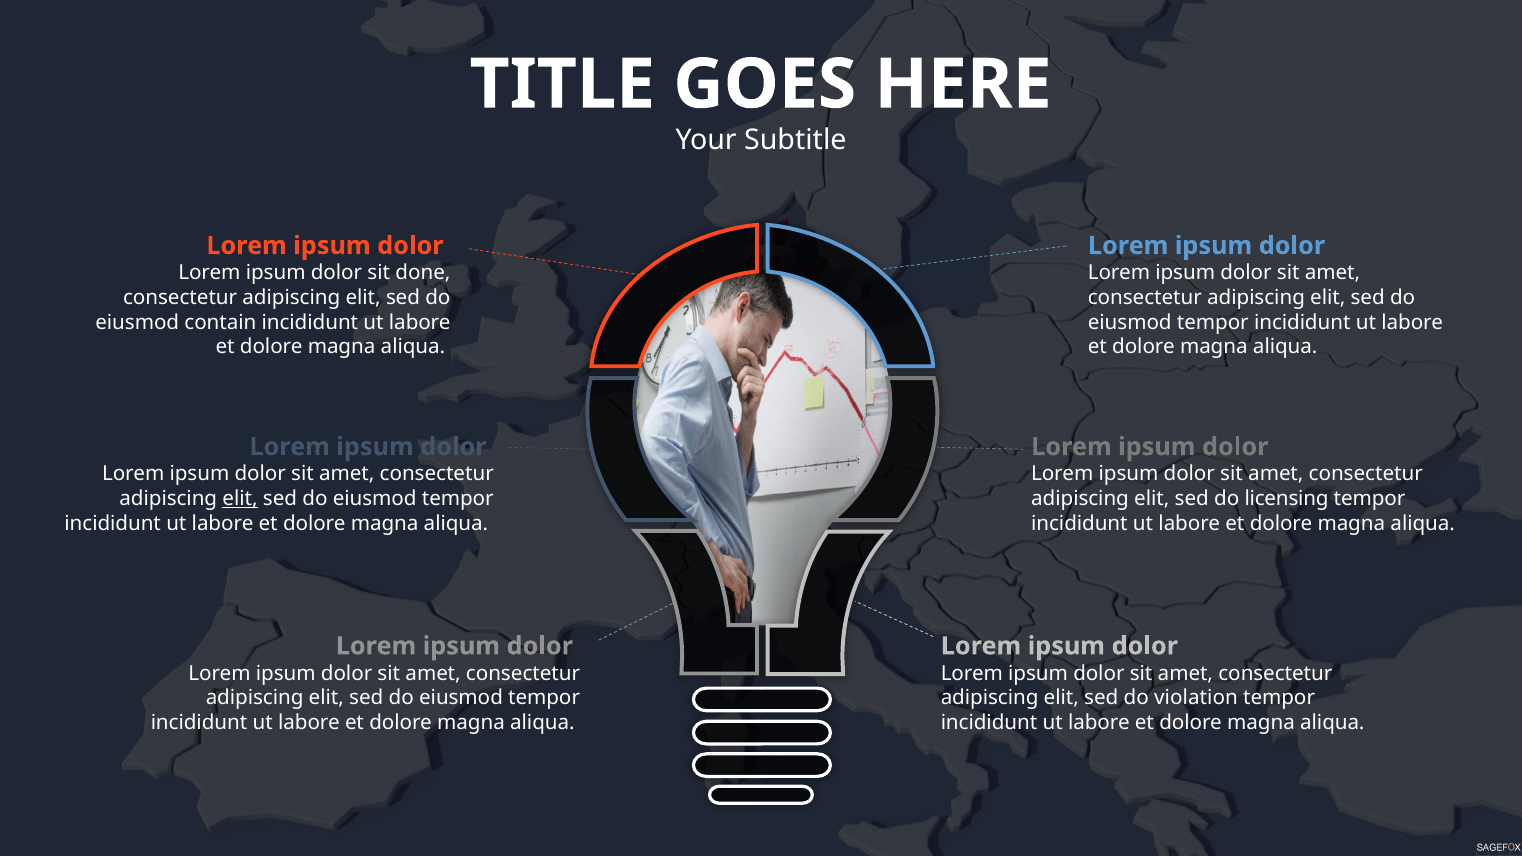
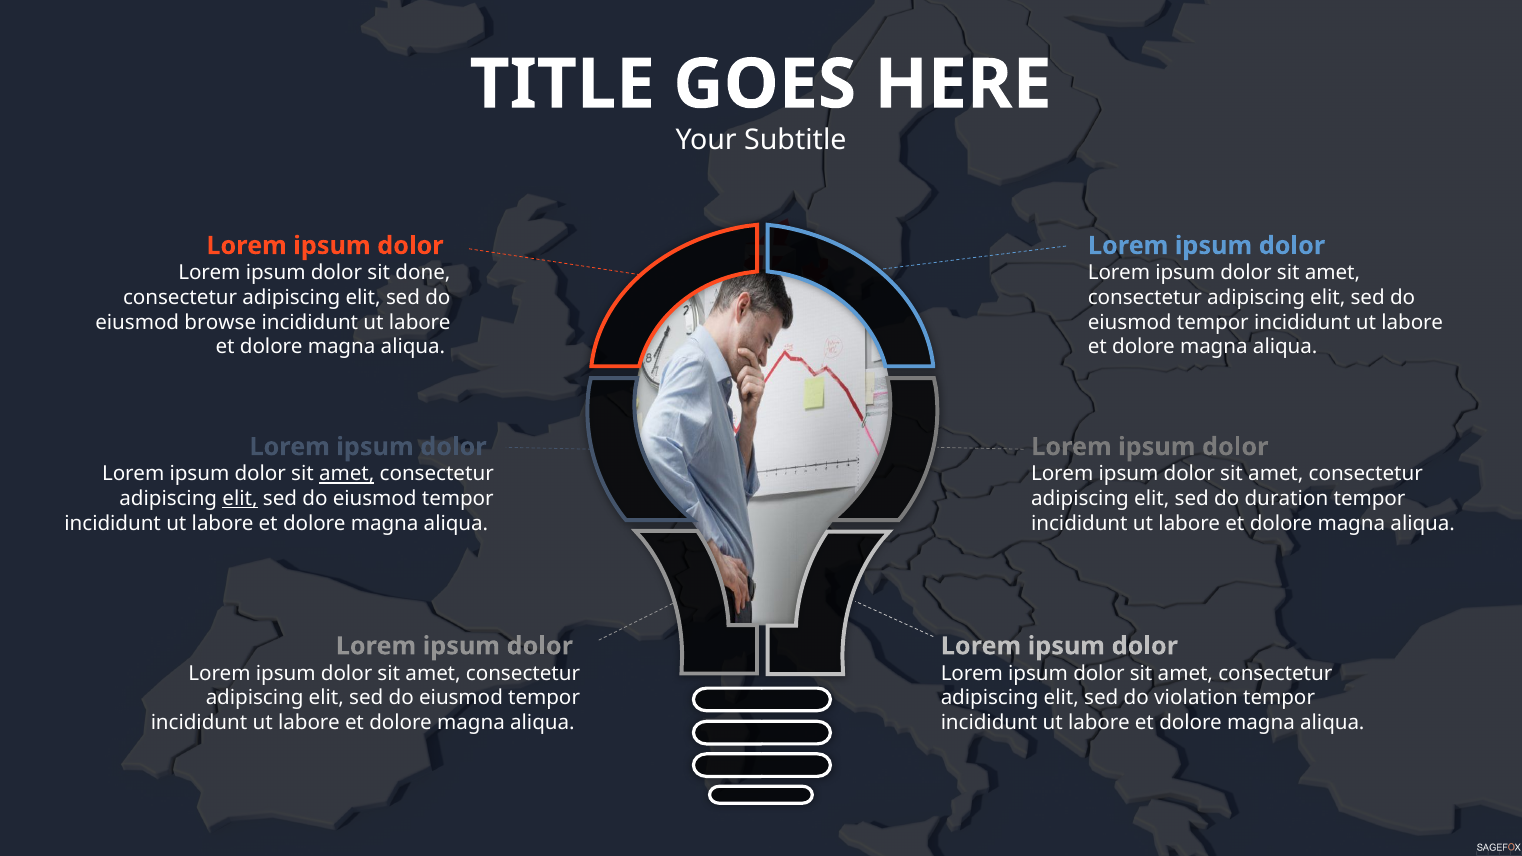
contain: contain -> browse (220, 322)
amet underline: none -> present (347, 474)
licensing: licensing -> duration (1286, 499)
